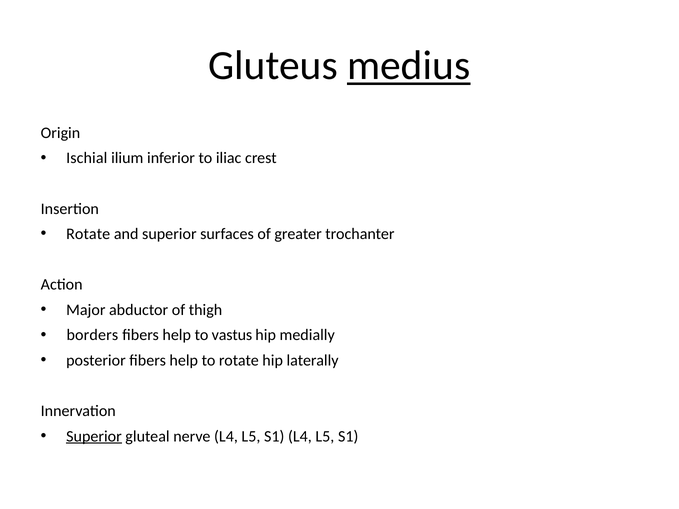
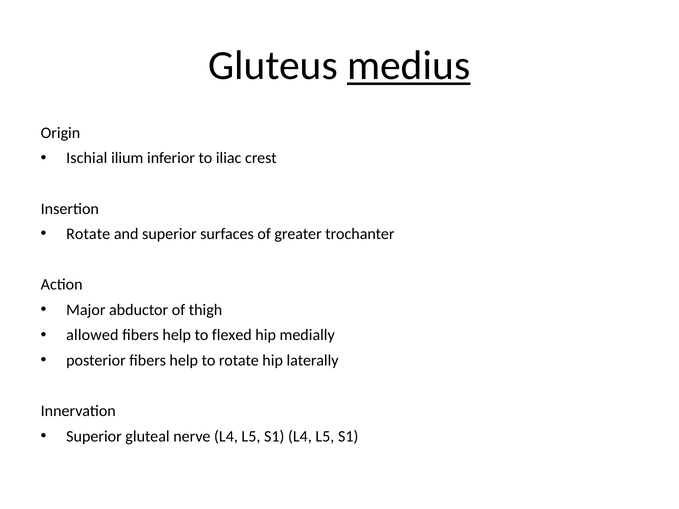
borders: borders -> allowed (92, 335)
vastus: vastus -> flexed (232, 335)
Superior underline: present -> none (94, 436)
